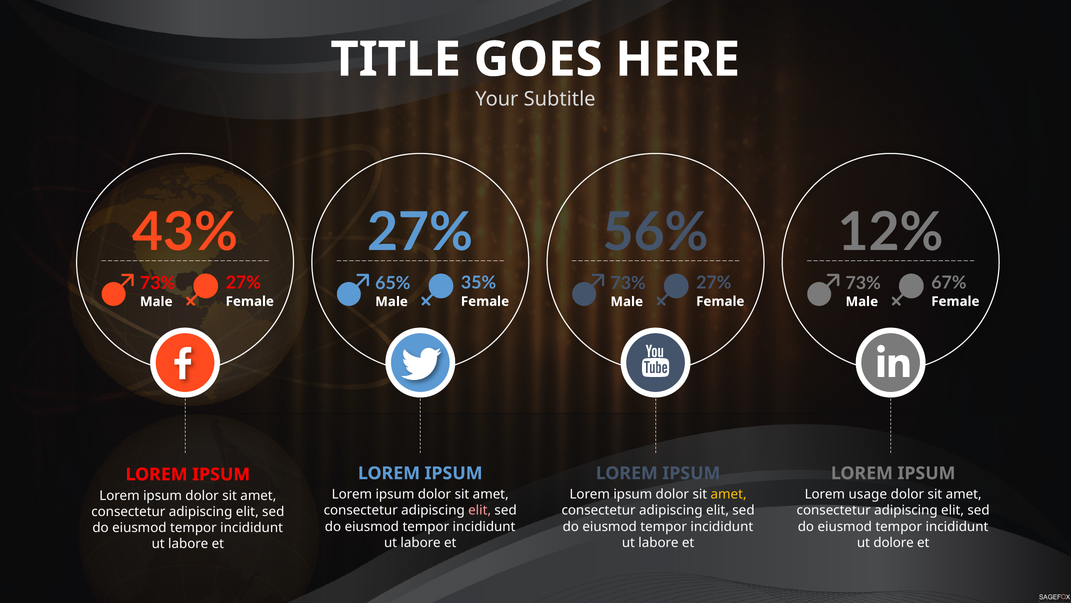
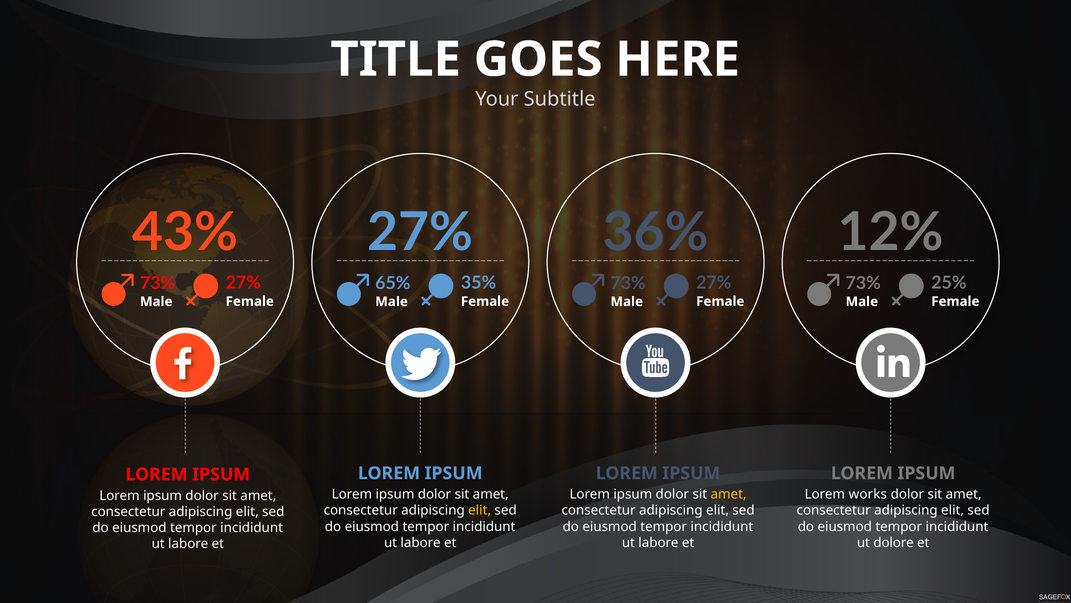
56%: 56% -> 36% (656, 232)
67%: 67% -> 25% (949, 283)
usage: usage -> works (868, 494)
elit colour: pink -> yellow (480, 510)
